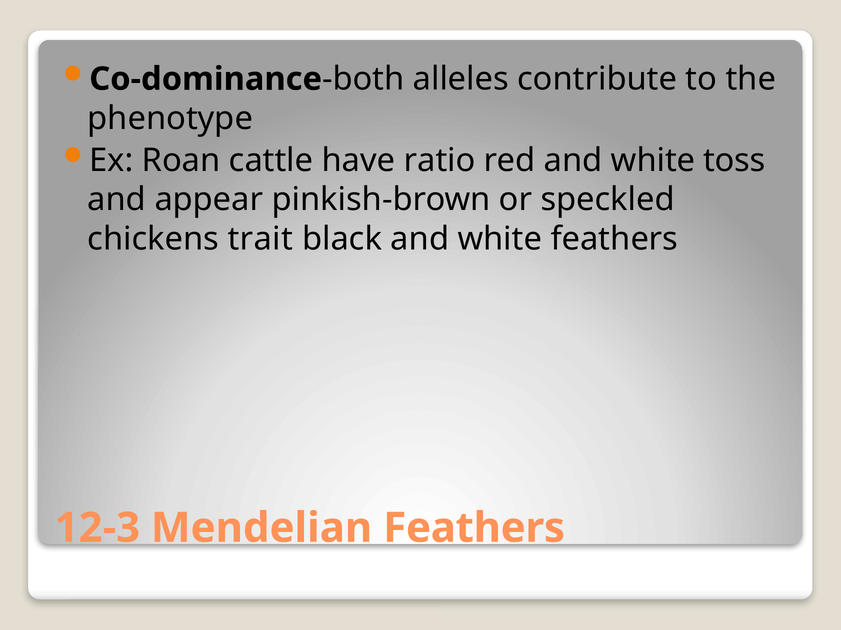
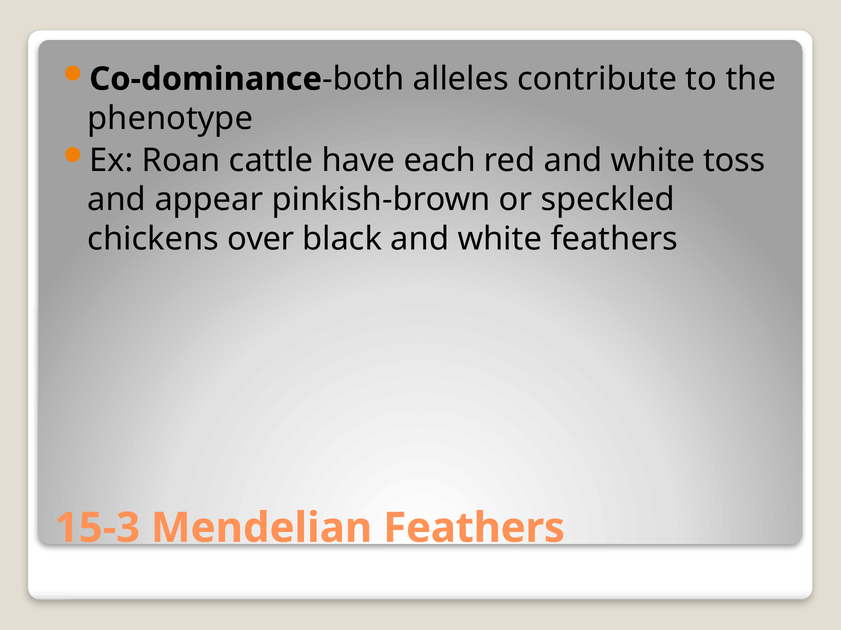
ratio: ratio -> each (440, 161)
trait: trait -> over (261, 239)
12-3: 12-3 -> 15-3 (97, 529)
